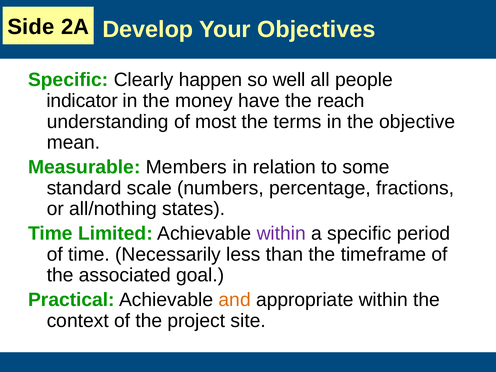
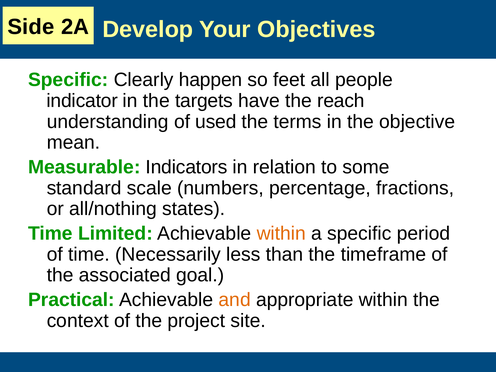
well: well -> feet (289, 80)
money: money -> targets (204, 101)
most: most -> used (216, 122)
Members: Members -> Indicators (187, 167)
within colour: purple -> orange (281, 234)
